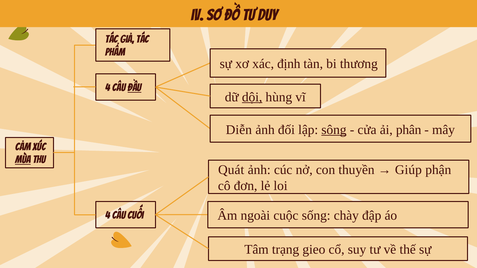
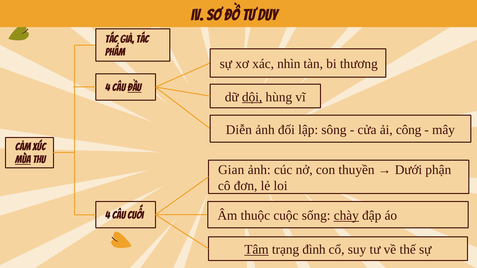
định: định -> nhìn (289, 64)
sông underline: present -> none (334, 130)
phân: phân -> công (409, 130)
Quát: Quát -> Gian (231, 170)
Giúp: Giúp -> Dưới (409, 170)
ngoài: ngoài -> thuộc (255, 216)
chày underline: none -> present (346, 216)
Tâm underline: none -> present (256, 250)
gieo: gieo -> đình (314, 250)
